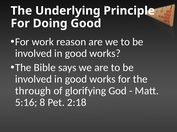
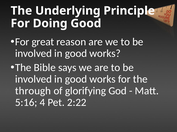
work: work -> great (43, 42)
8: 8 -> 4 (42, 103)
2:18: 2:18 -> 2:22 (77, 103)
